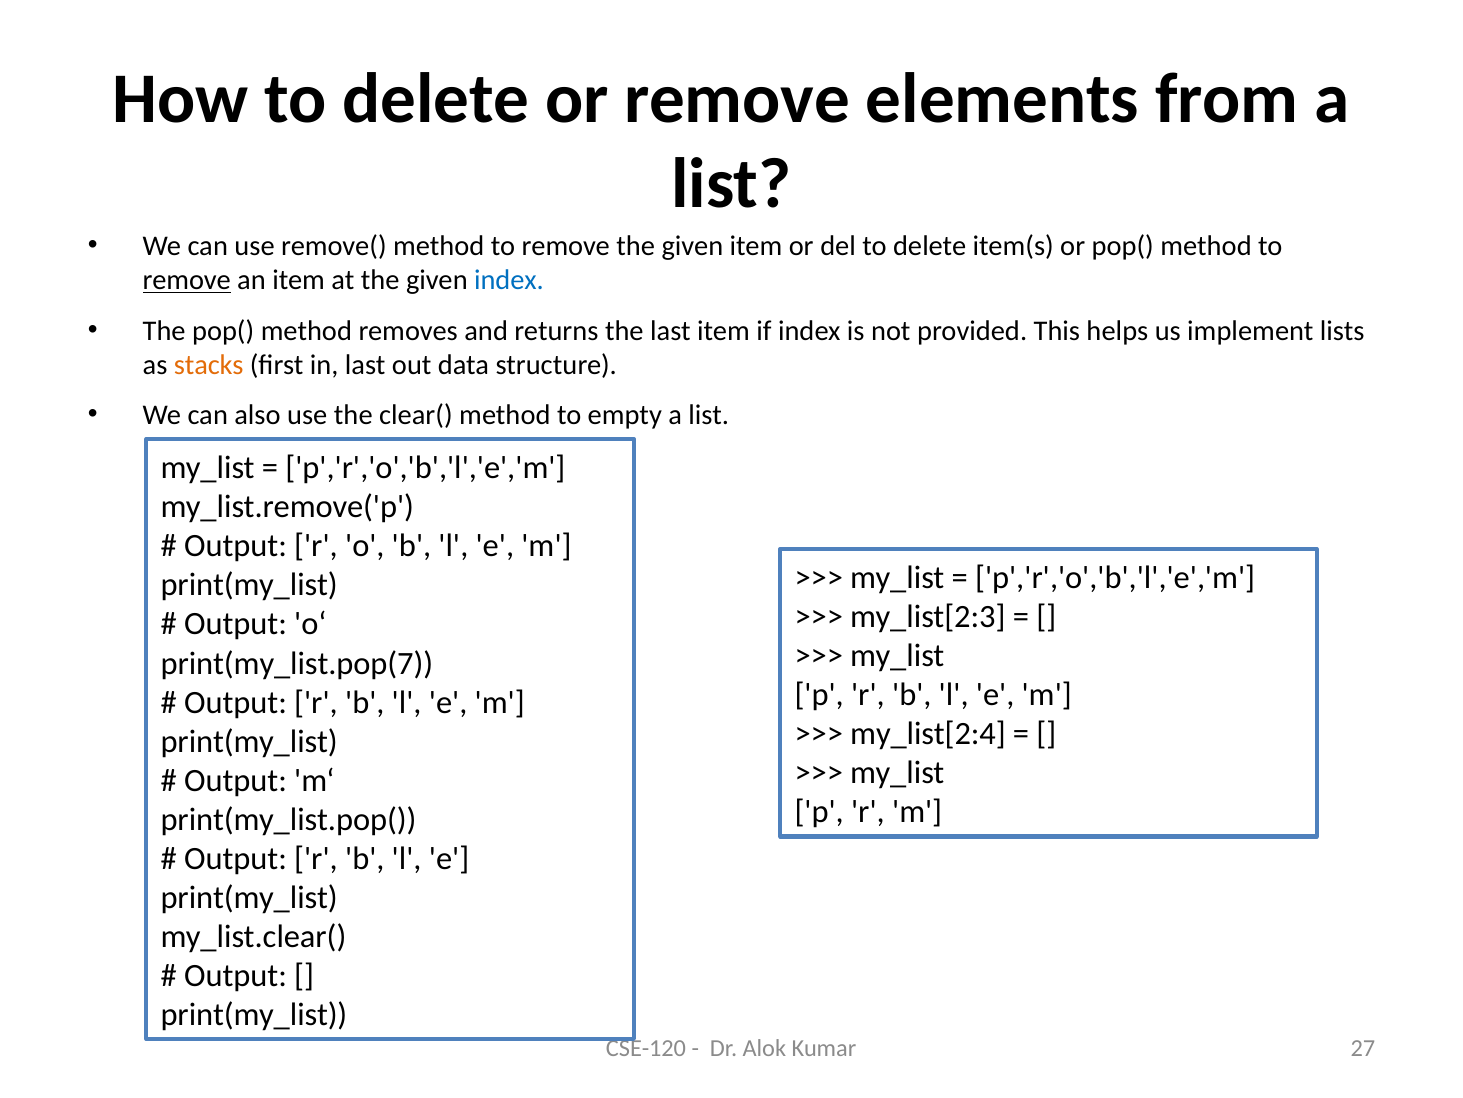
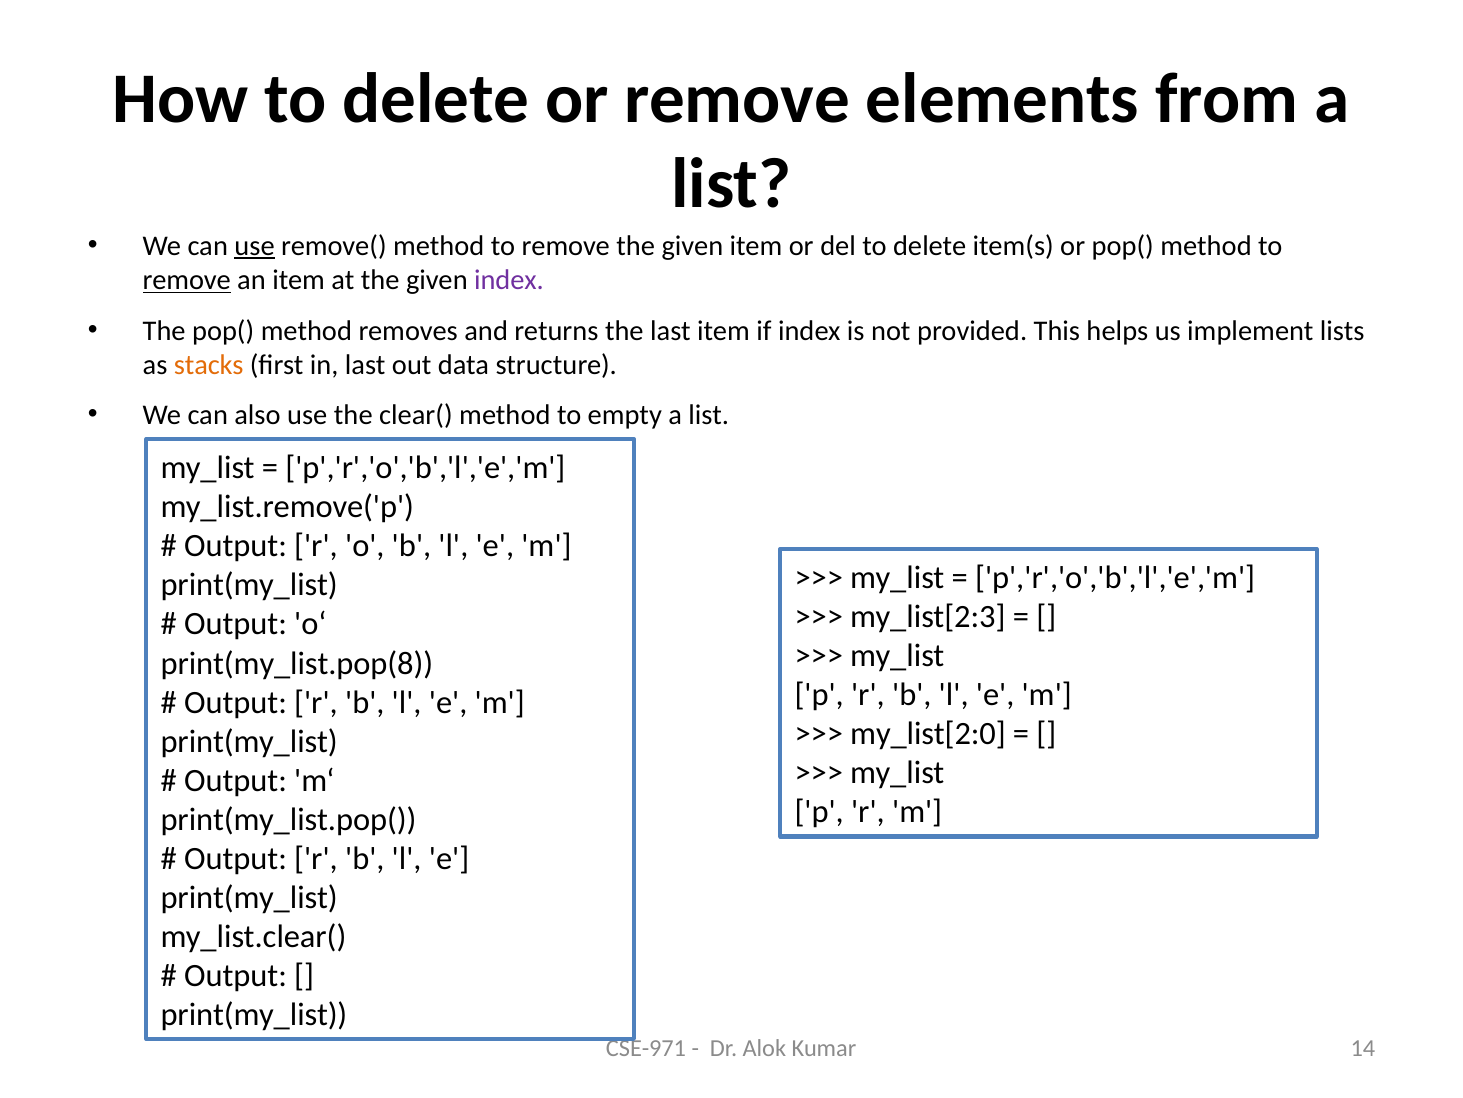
use underline: none -> present (254, 246)
index colour: blue -> purple (509, 280)
print(my_list.pop(7: print(my_list.pop(7 -> print(my_list.pop(8 (297, 663)
my_list[2:4: my_list[2:4 -> my_list[2:0 (928, 734)
CSE-120: CSE-120 -> CSE-971 (646, 1048)
27: 27 -> 14 (1363, 1048)
